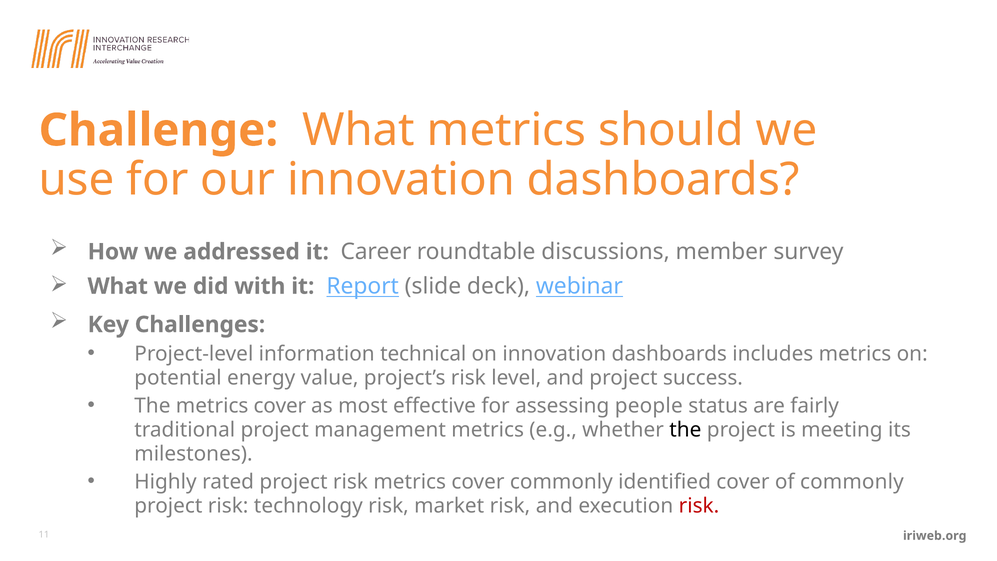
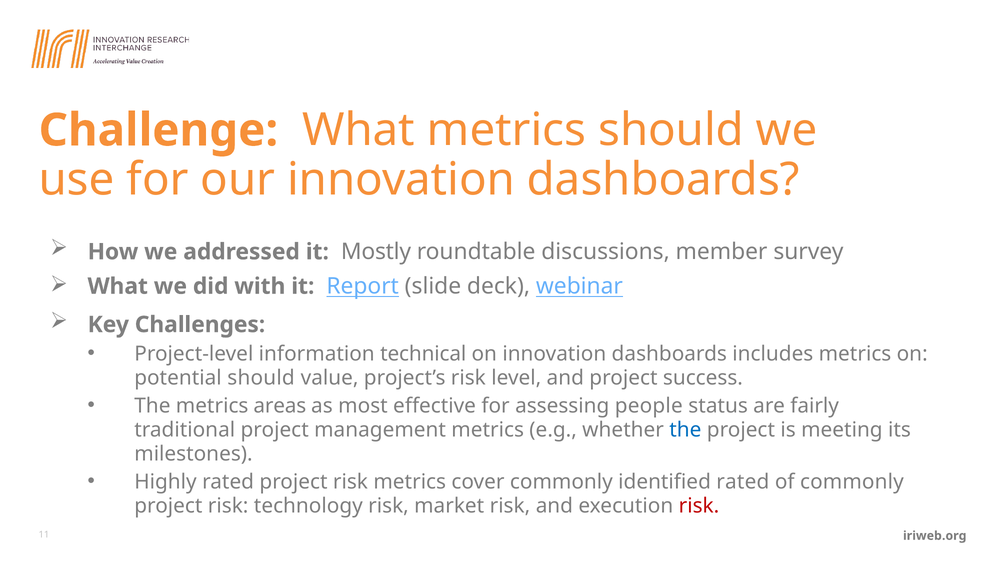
Career: Career -> Mostly (376, 252)
potential energy: energy -> should (261, 378)
The metrics cover: cover -> areas (280, 406)
the colour: black -> blue (685, 430)
identified cover: cover -> rated (743, 482)
